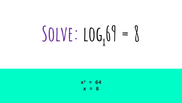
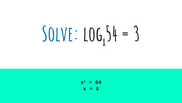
Solve colour: purple -> blue (60, 34)
69: 69 -> 54 (111, 34)
8: 8 -> 3 (137, 34)
